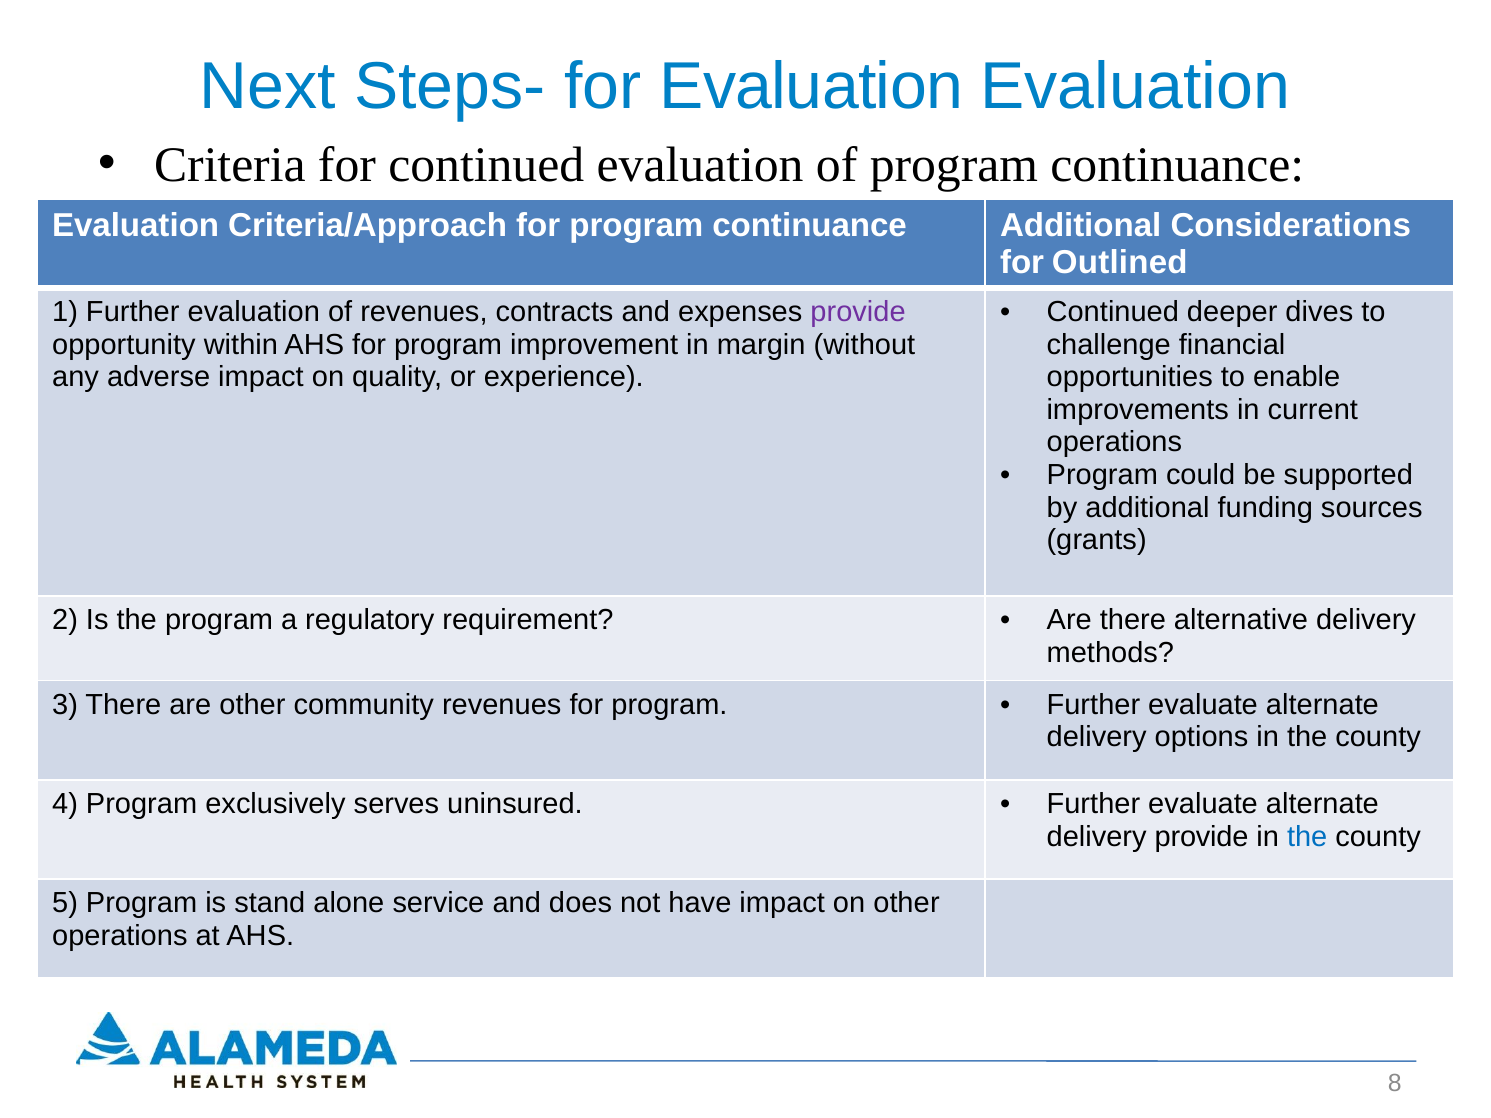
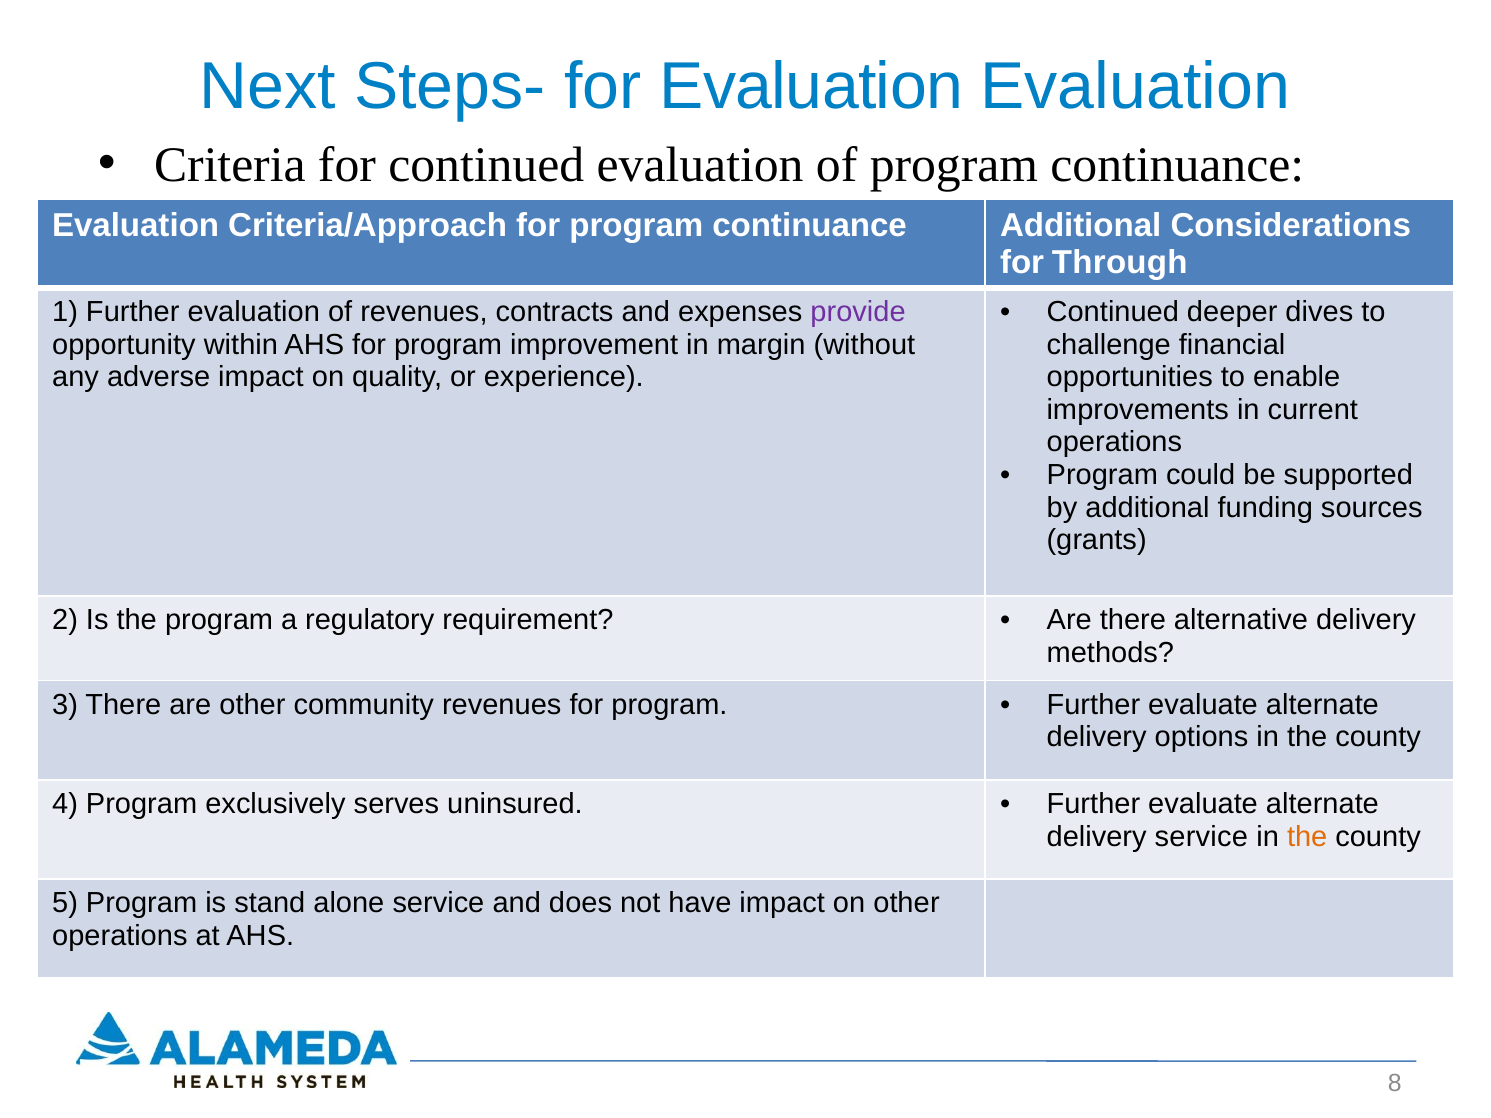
Outlined: Outlined -> Through (1120, 263)
delivery provide: provide -> service (1201, 837)
the colour: blue -> orange (1307, 837)
